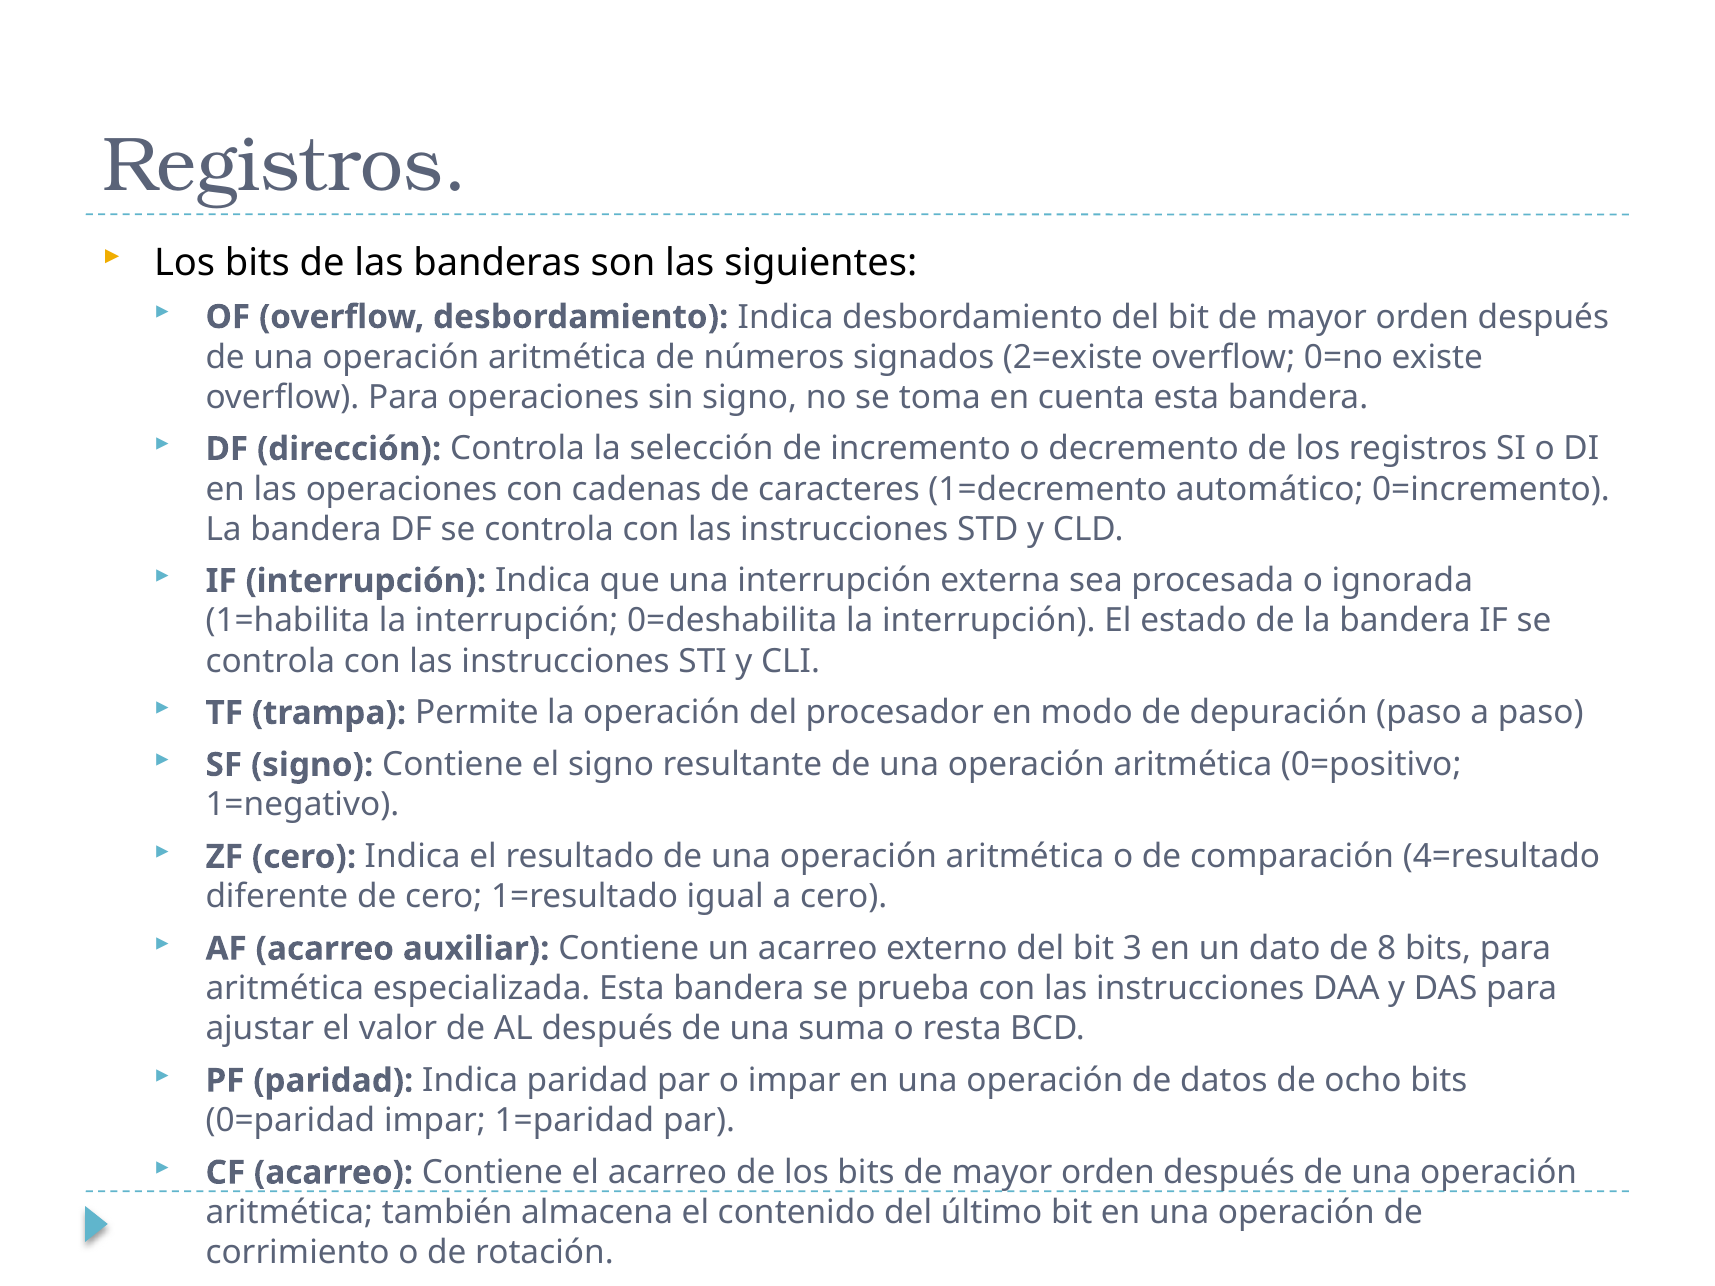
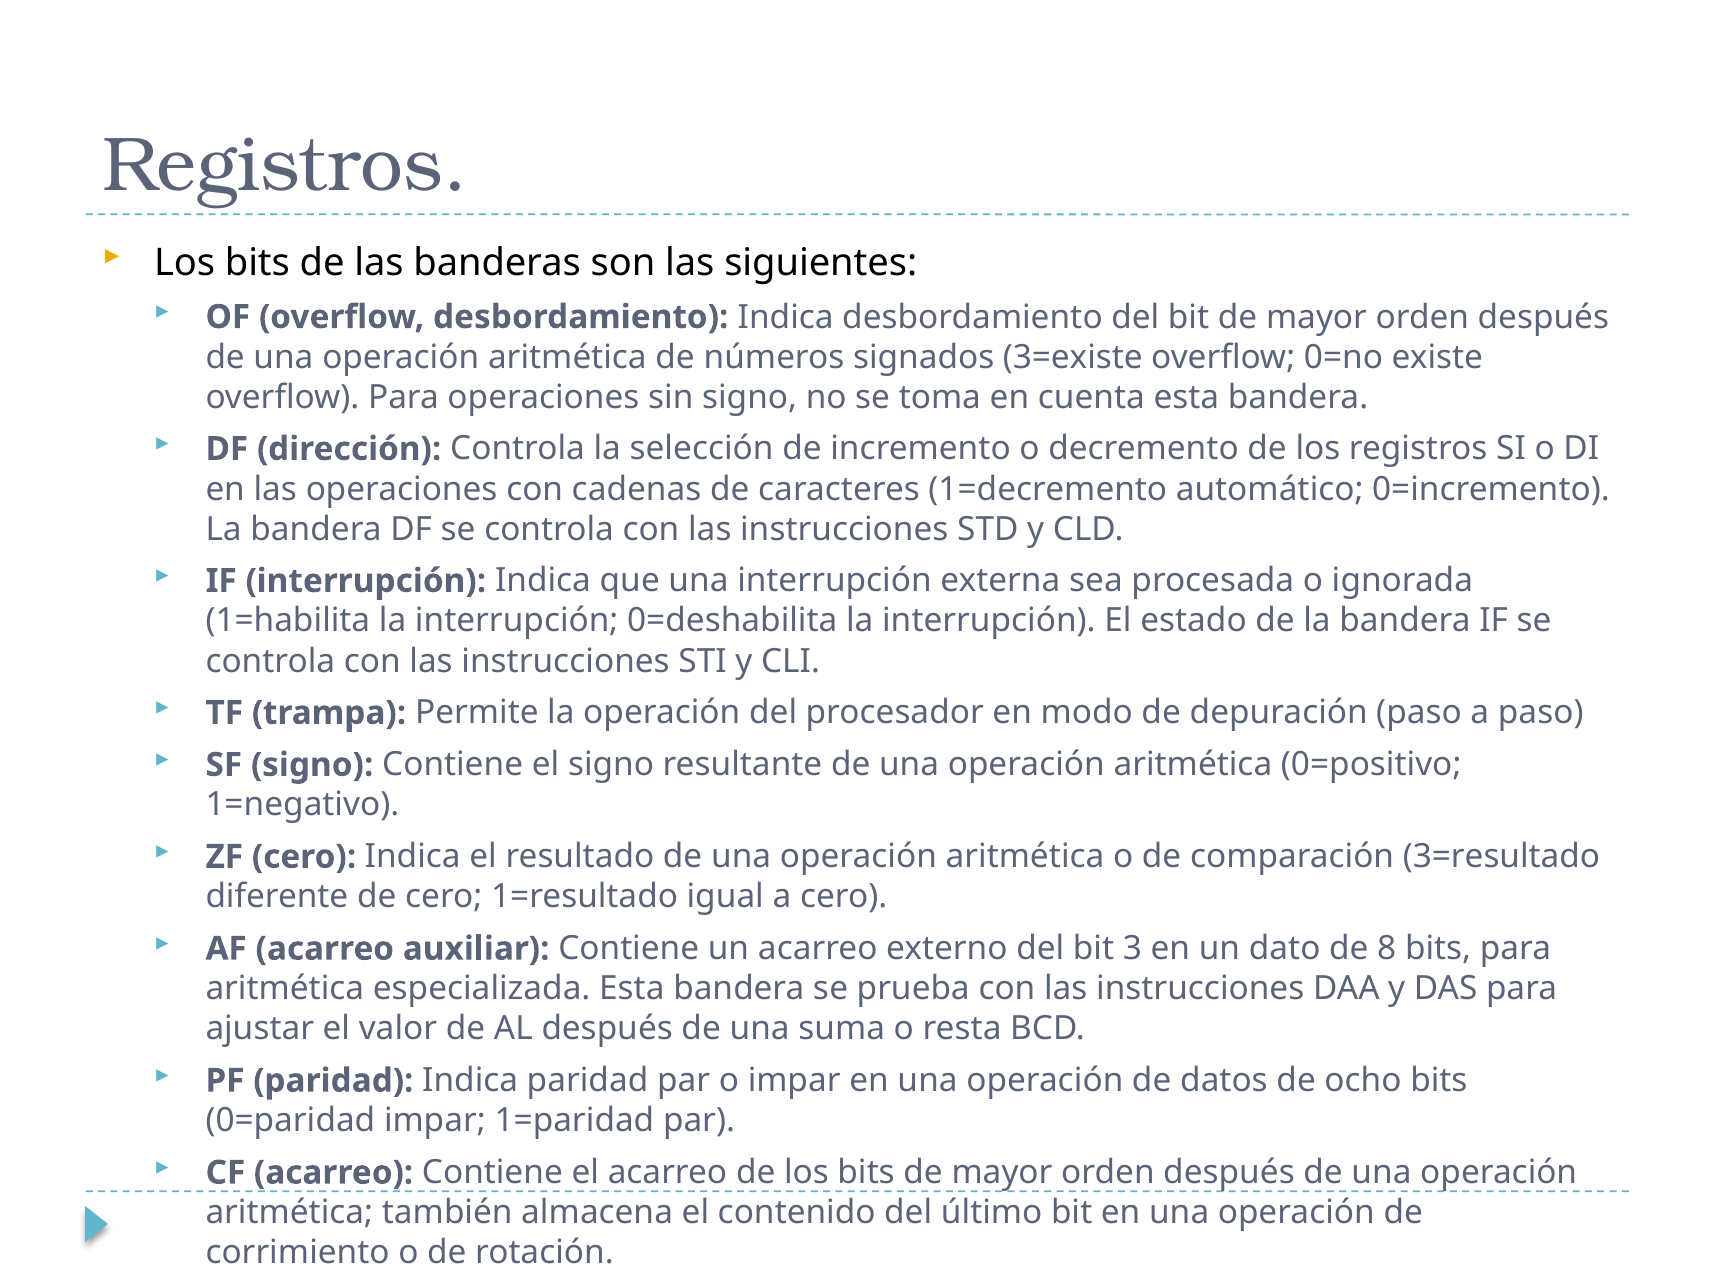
2=existe: 2=existe -> 3=existe (1073, 357)
4=resultado: 4=resultado -> 3=resultado (1501, 857)
